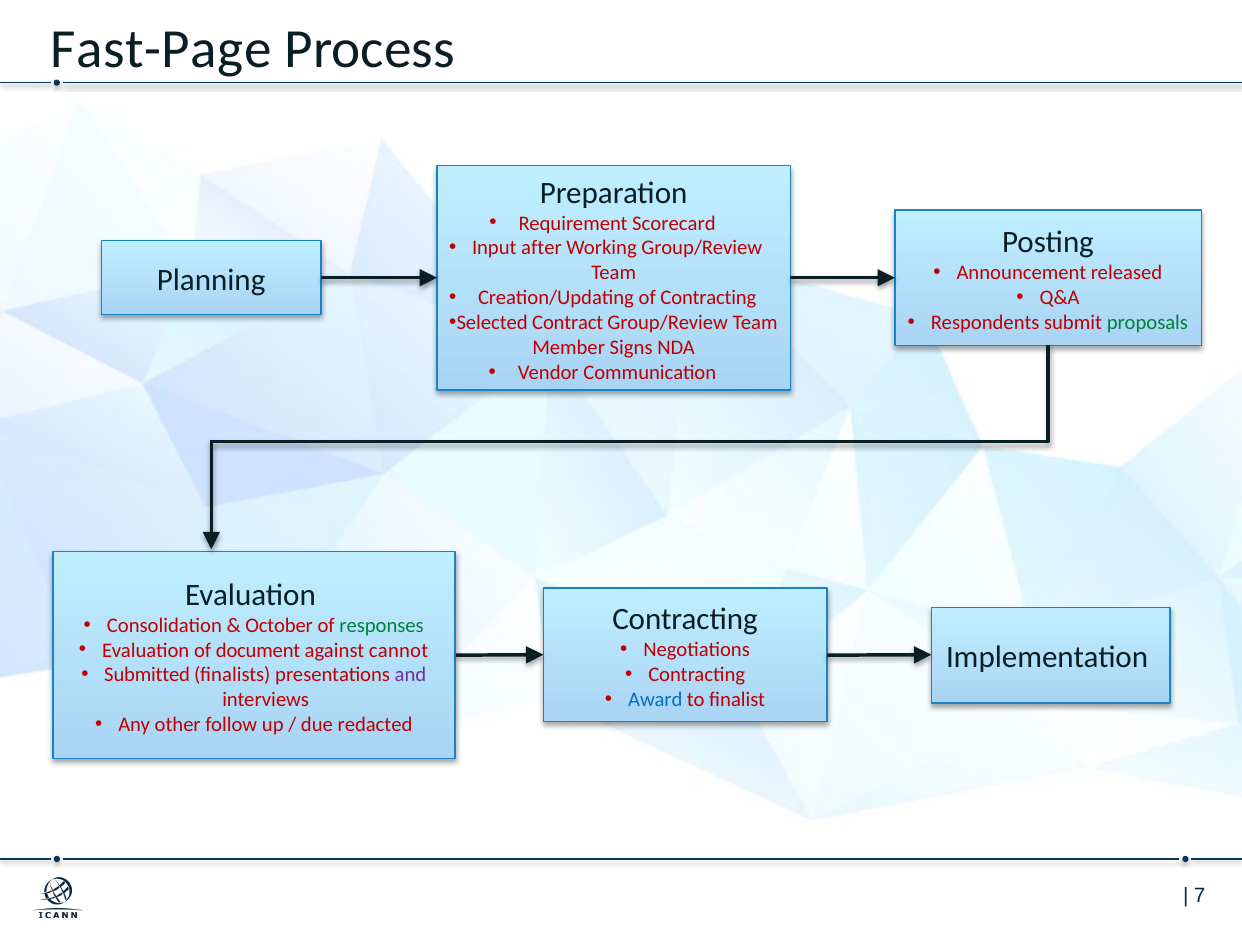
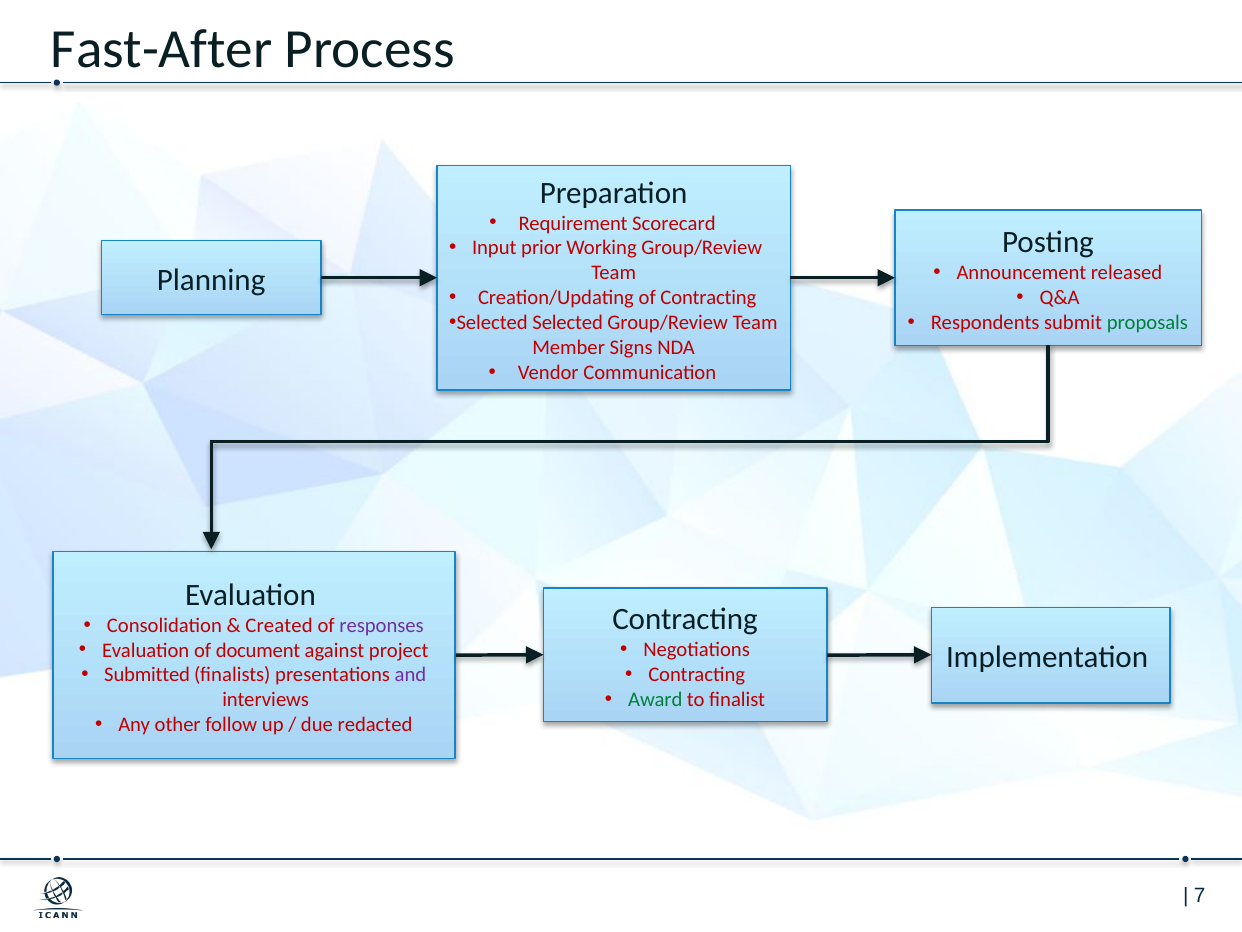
Fast-Page: Fast-Page -> Fast-After (162, 49)
after: after -> prior (542, 248)
Selected Contract: Contract -> Selected (568, 322)
October: October -> Created (279, 625)
responses colour: green -> purple (382, 625)
cannot: cannot -> project (399, 650)
Award colour: blue -> green (655, 699)
